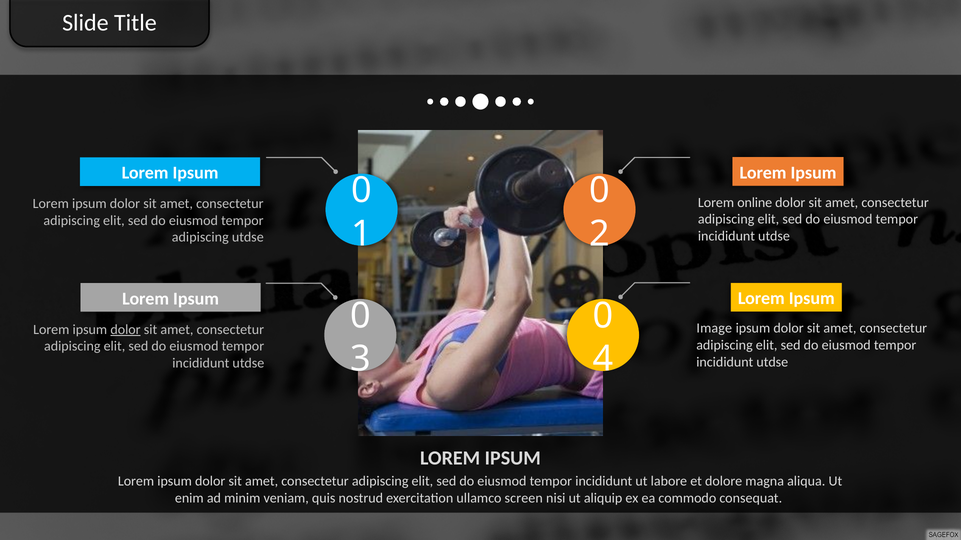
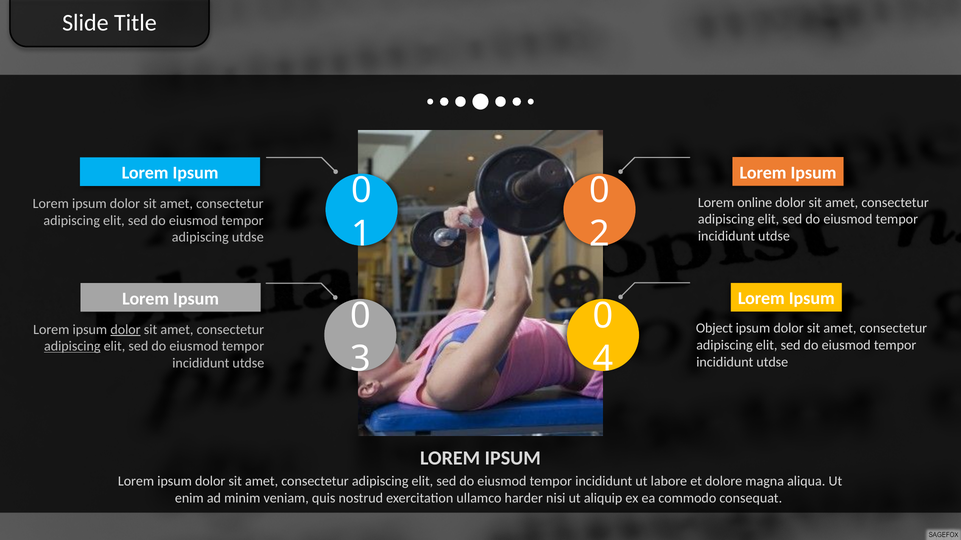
Image: Image -> Object (714, 329)
adipiscing underline: none -> present (72, 347)
screen: screen -> harder (524, 498)
